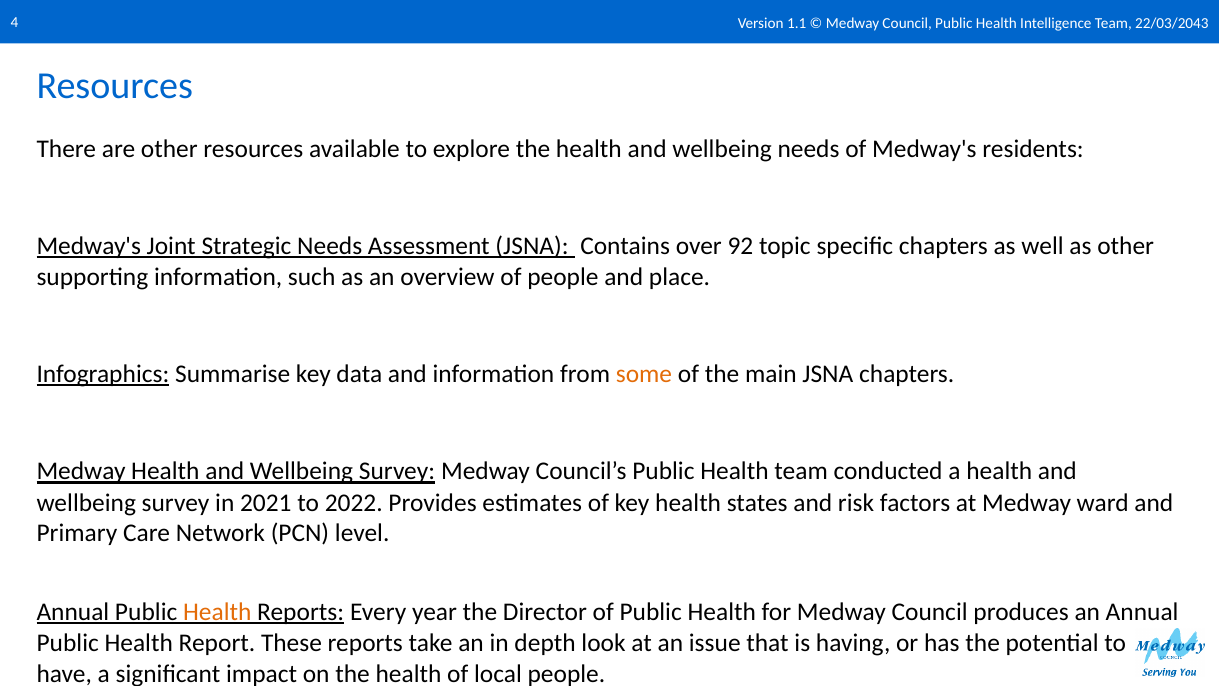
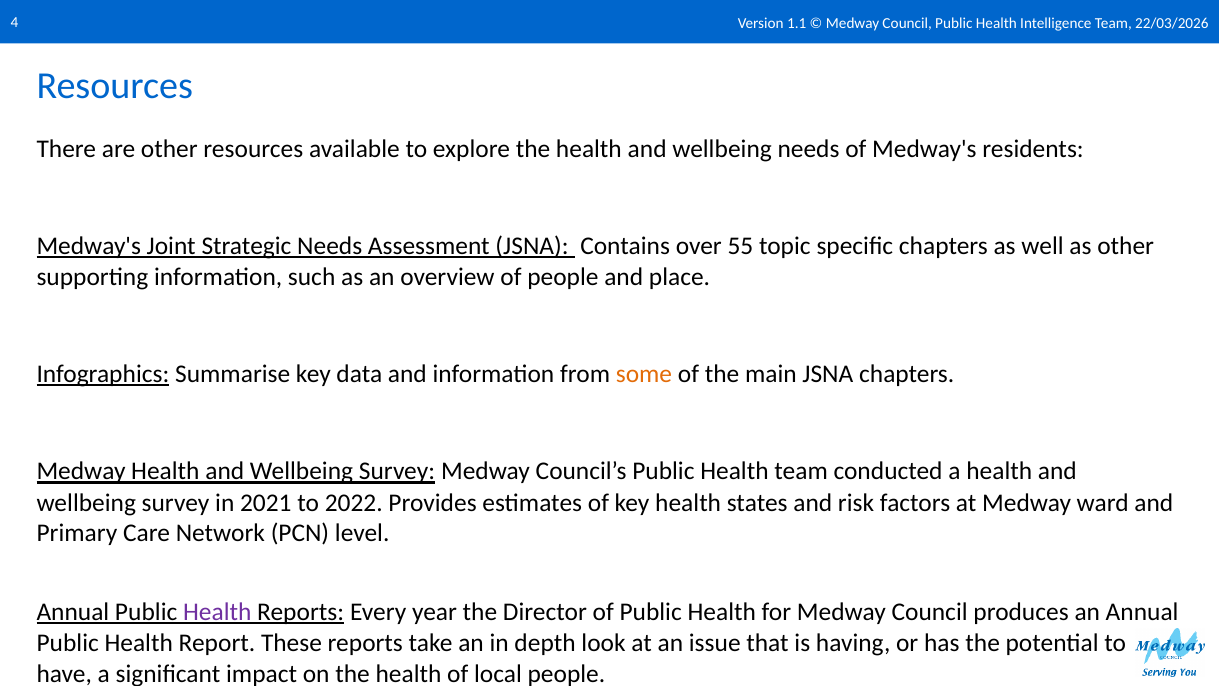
22/03/2043: 22/03/2043 -> 22/03/2026 (1172, 24)
92: 92 -> 55 (740, 246)
Health colour: orange -> purple (217, 612)
